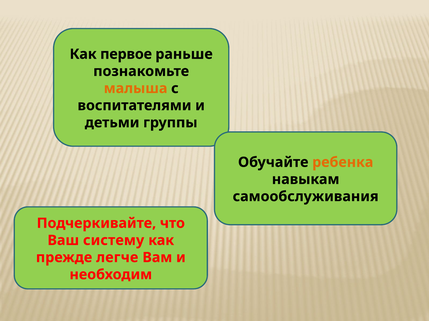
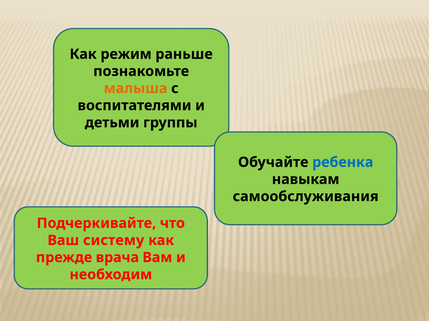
первое: первое -> режим (126, 54)
ребенка colour: orange -> blue (343, 163)
легче: легче -> врача (117, 258)
